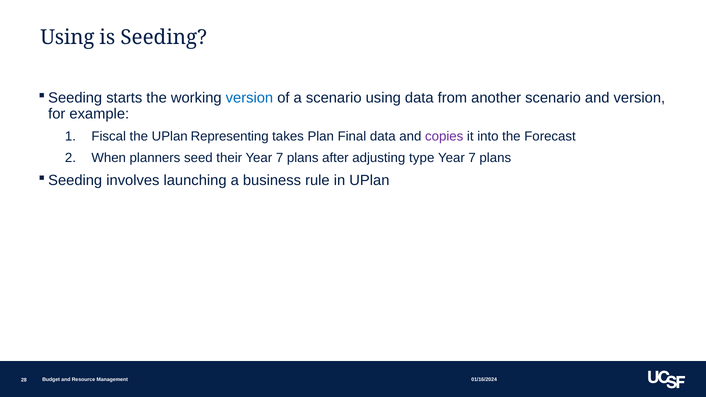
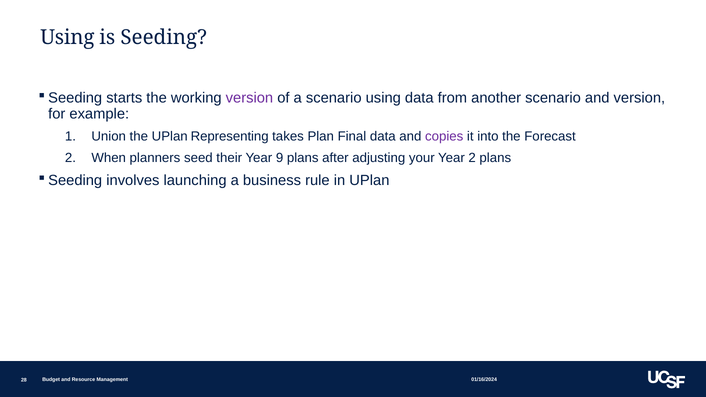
version colour: blue -> purple (249, 98)
Fiscal: Fiscal -> Union (109, 136)
their Year 7: 7 -> 9 (280, 158)
type: type -> your (422, 158)
7: 7 -> 2 (472, 158)
